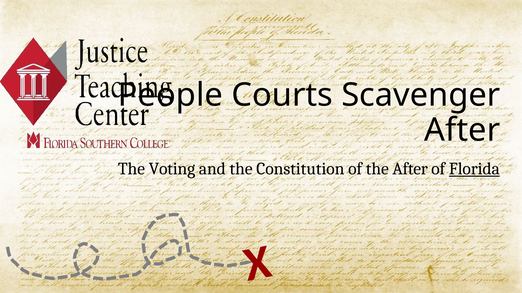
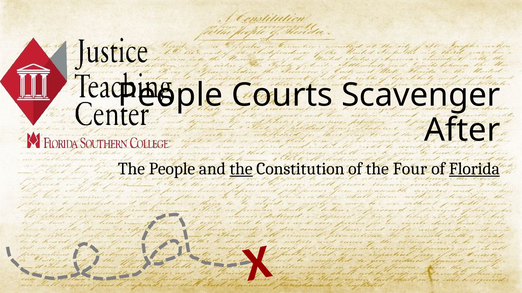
The Voting: Voting -> People (172, 169)
the underline: none -> present (241, 169)
the After: After -> Four (410, 169)
